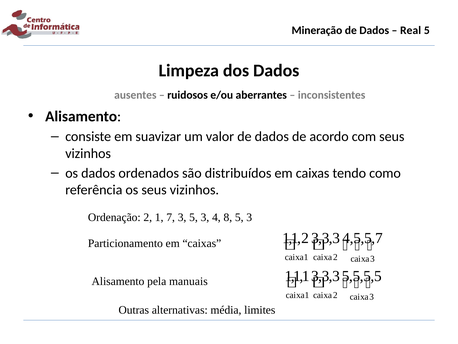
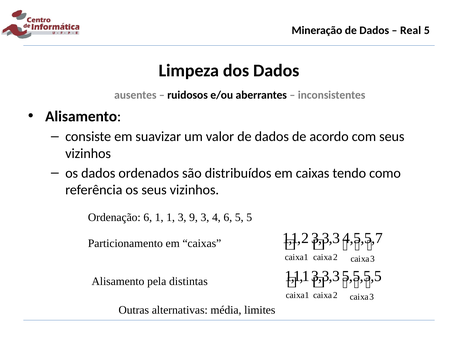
Ordenação 2: 2 -> 6 (148, 217)
1 7: 7 -> 1 (171, 217)
3 5: 5 -> 9 (194, 217)
4 8: 8 -> 6 (228, 217)
3: 3 -> 5 (249, 217)
manuais: manuais -> distintas (188, 281)
